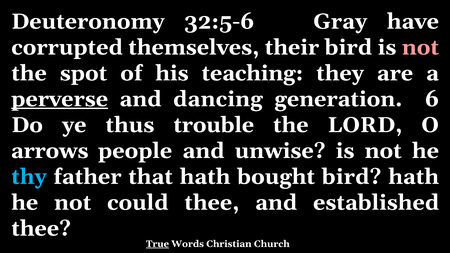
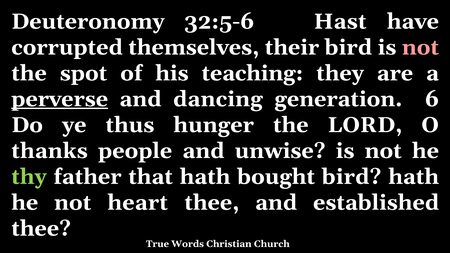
Gray: Gray -> Hast (340, 22)
trouble: trouble -> hunger (214, 125)
arrows: arrows -> thanks (50, 151)
thy colour: light blue -> light green (29, 177)
could: could -> heart (138, 203)
True underline: present -> none (158, 244)
